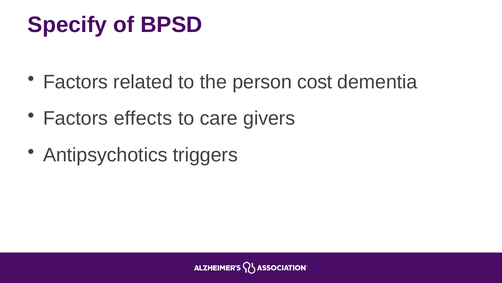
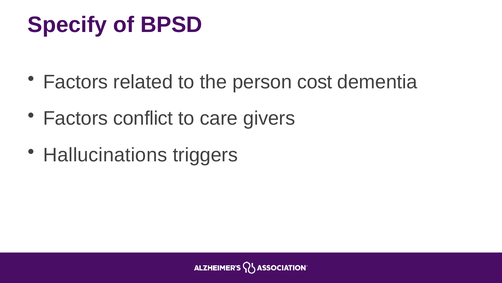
effects: effects -> conflict (143, 118)
Antipsychotics: Antipsychotics -> Hallucinations (105, 155)
